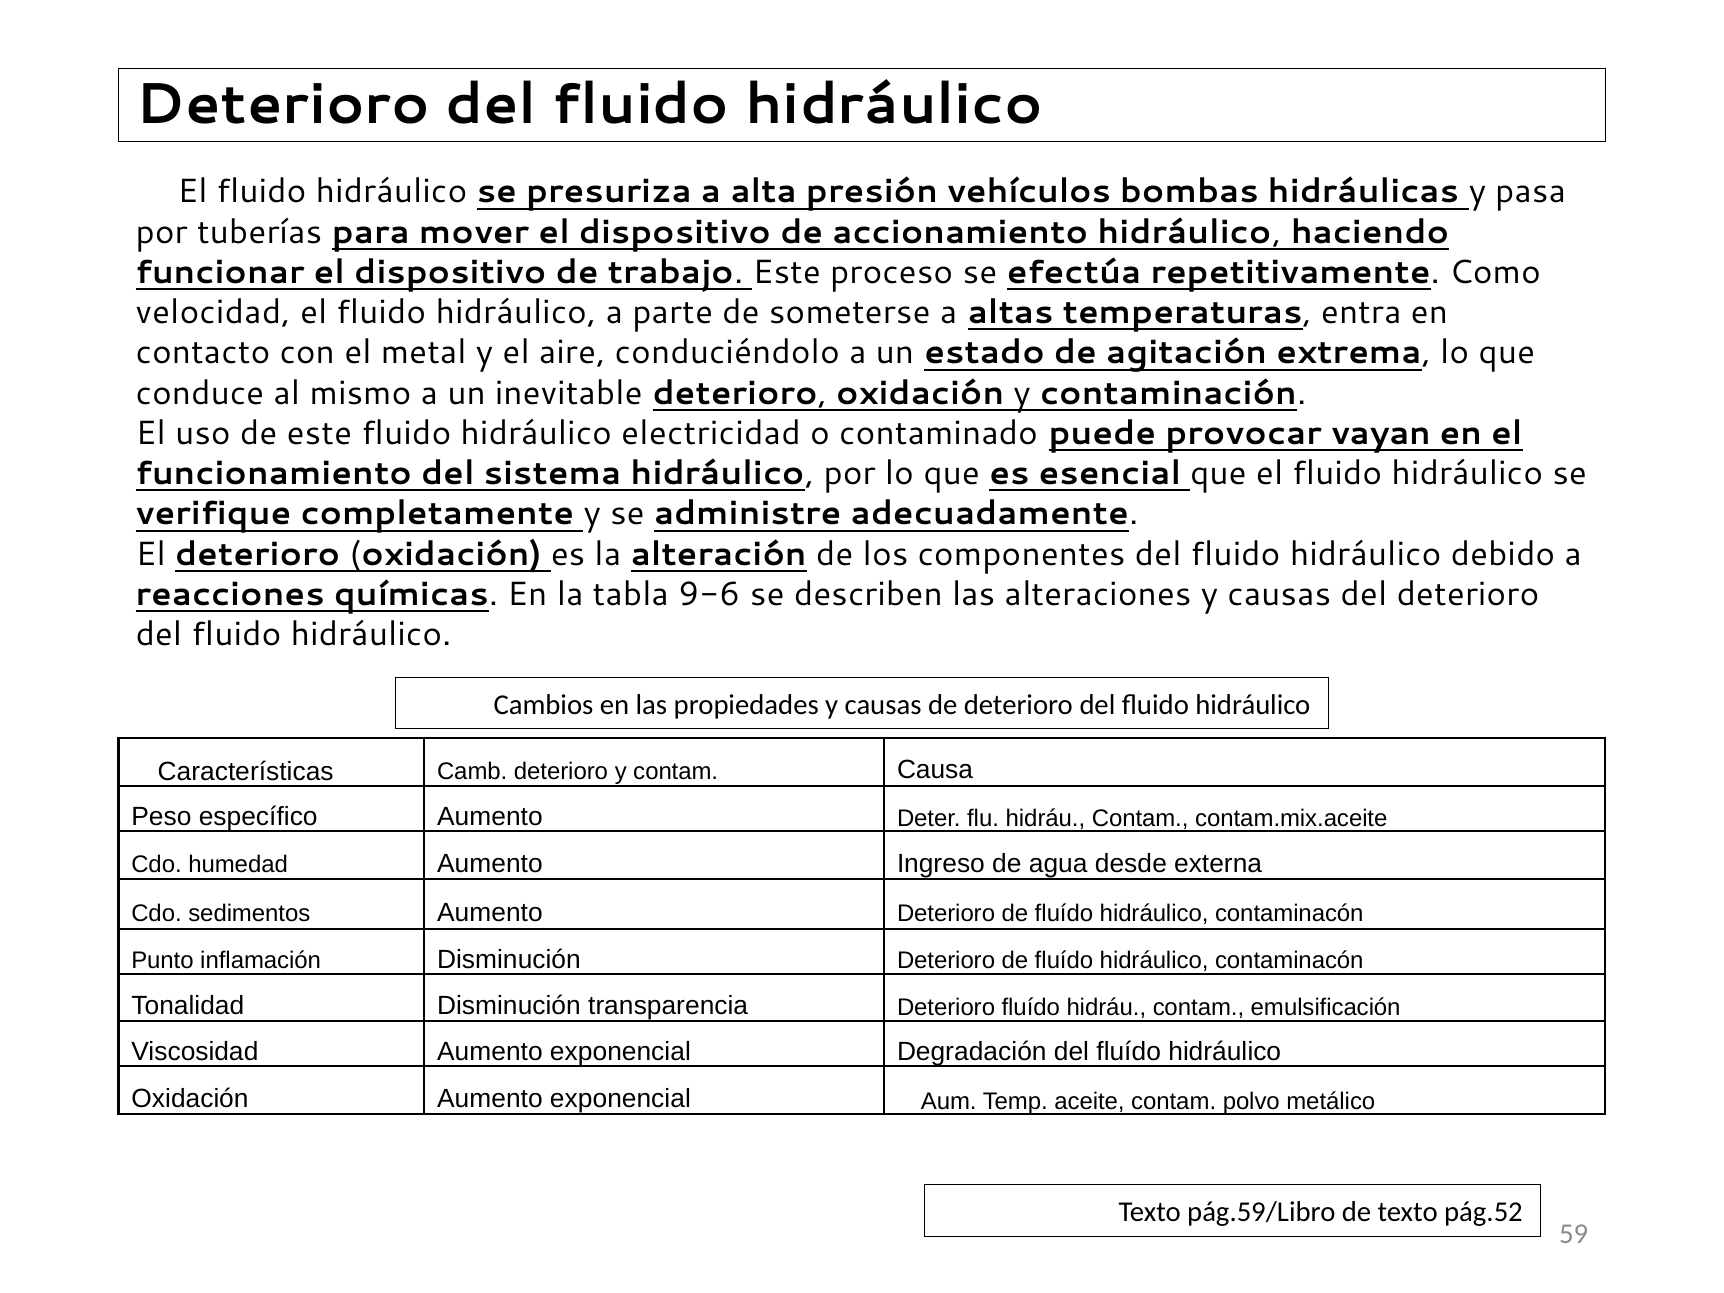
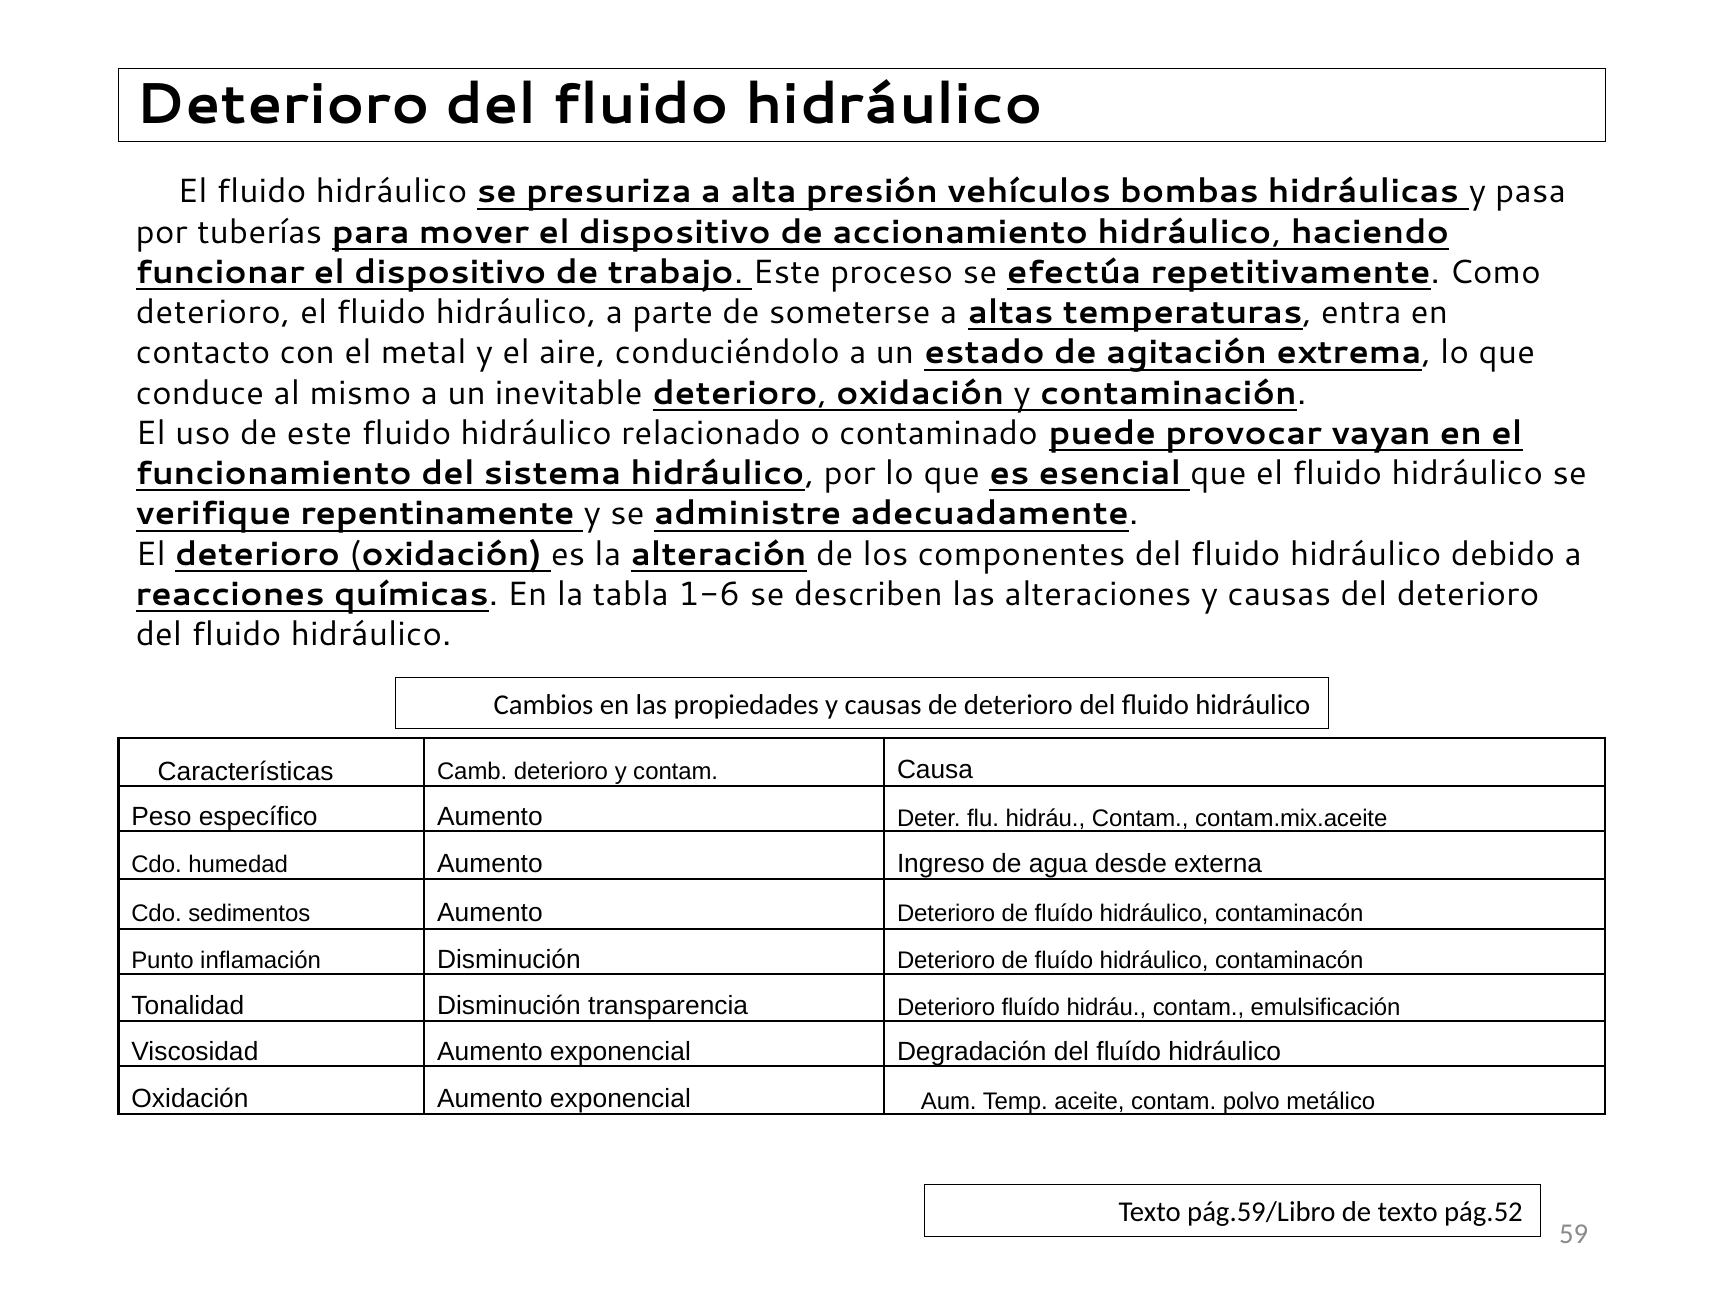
velocidad: velocidad -> deterioro (213, 313)
electricidad: electricidad -> relacionado (711, 433)
completamente: completamente -> repentinamente (437, 514)
9-6: 9-6 -> 1-6 (709, 594)
